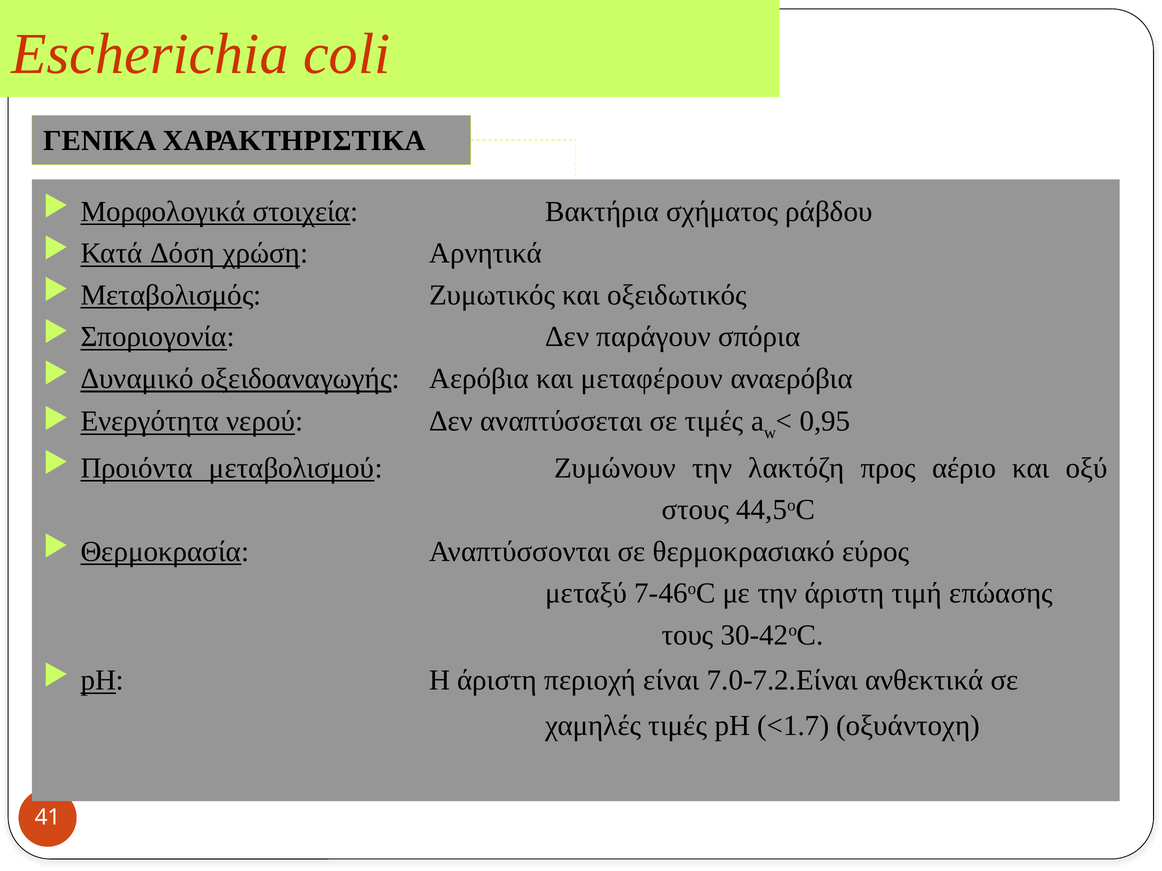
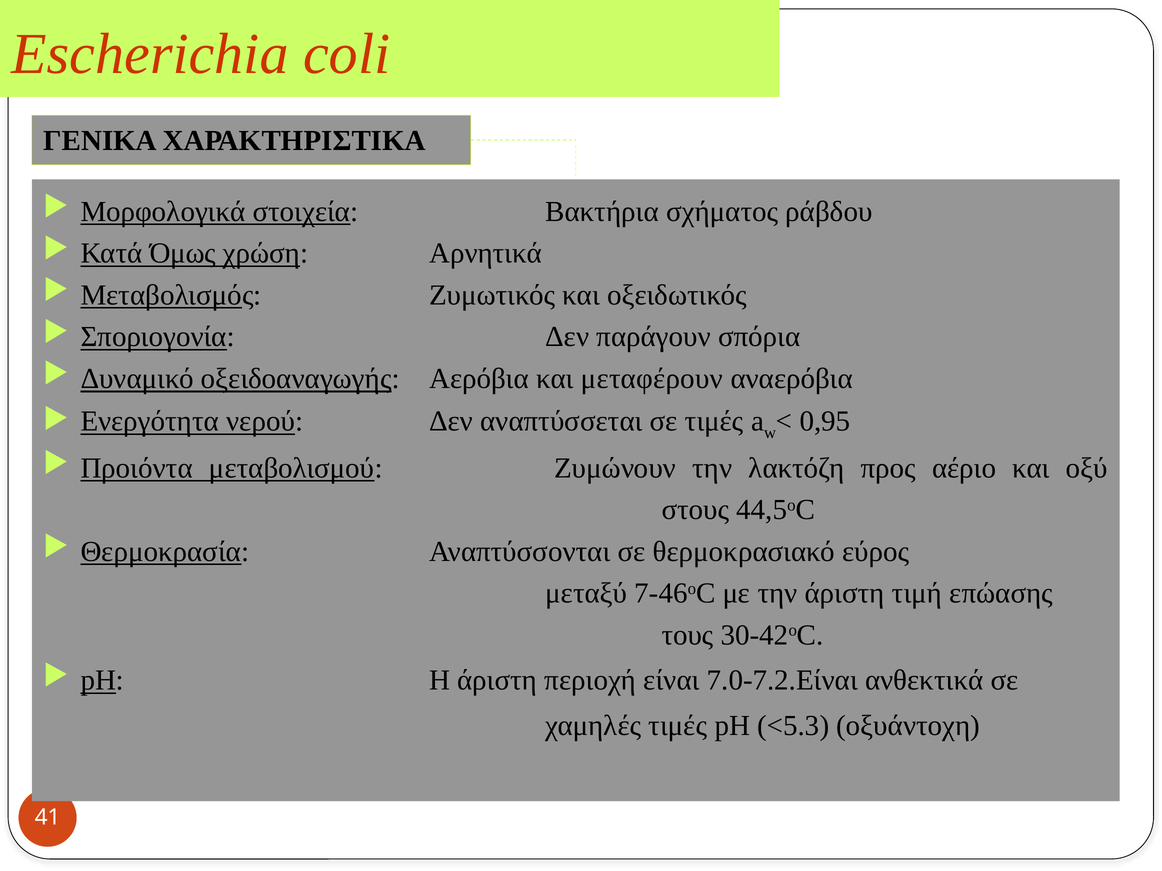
Δόση: Δόση -> Όμως (183, 253)
<1.7: <1.7 -> <5.3 (793, 726)
